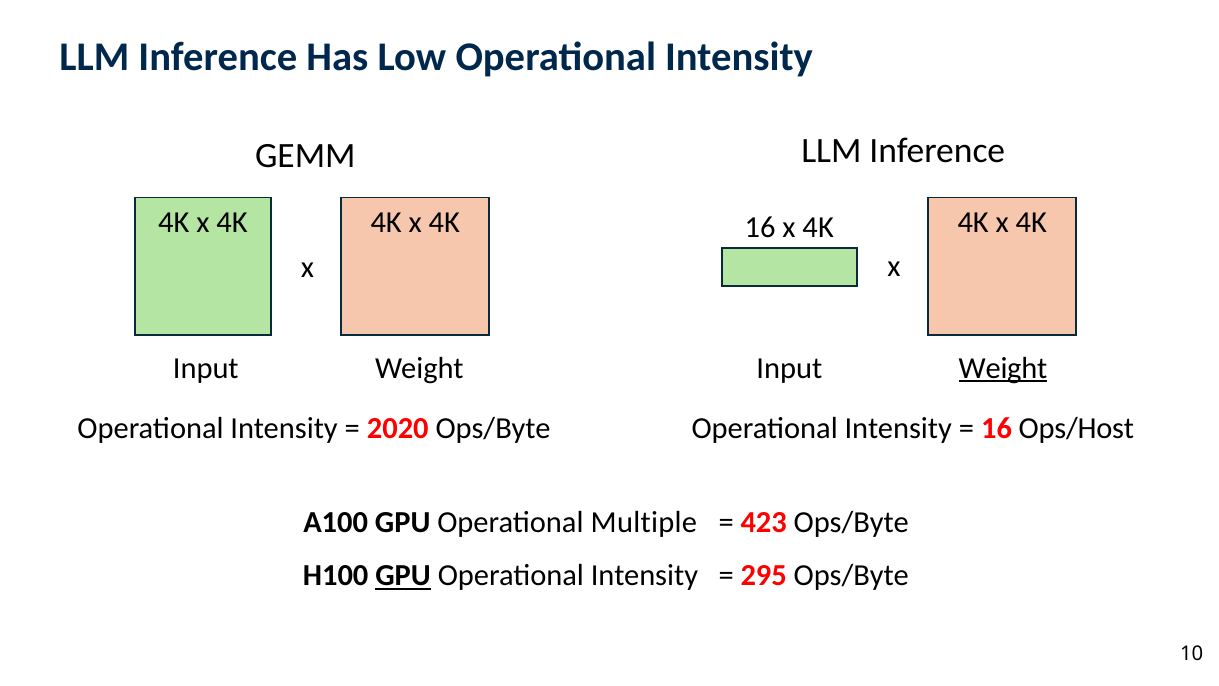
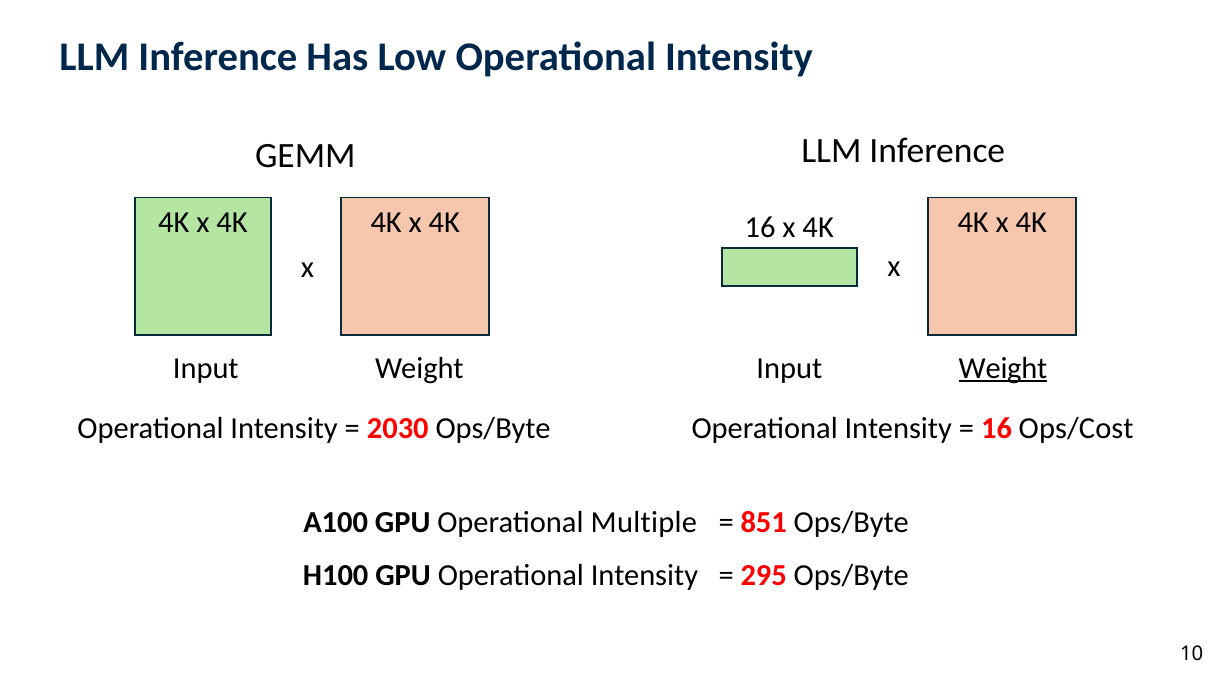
2020: 2020 -> 2030 (398, 429)
Ops/Host: Ops/Host -> Ops/Cost (1076, 429)
423: 423 -> 851 (764, 523)
GPU underline: present -> none (403, 575)
